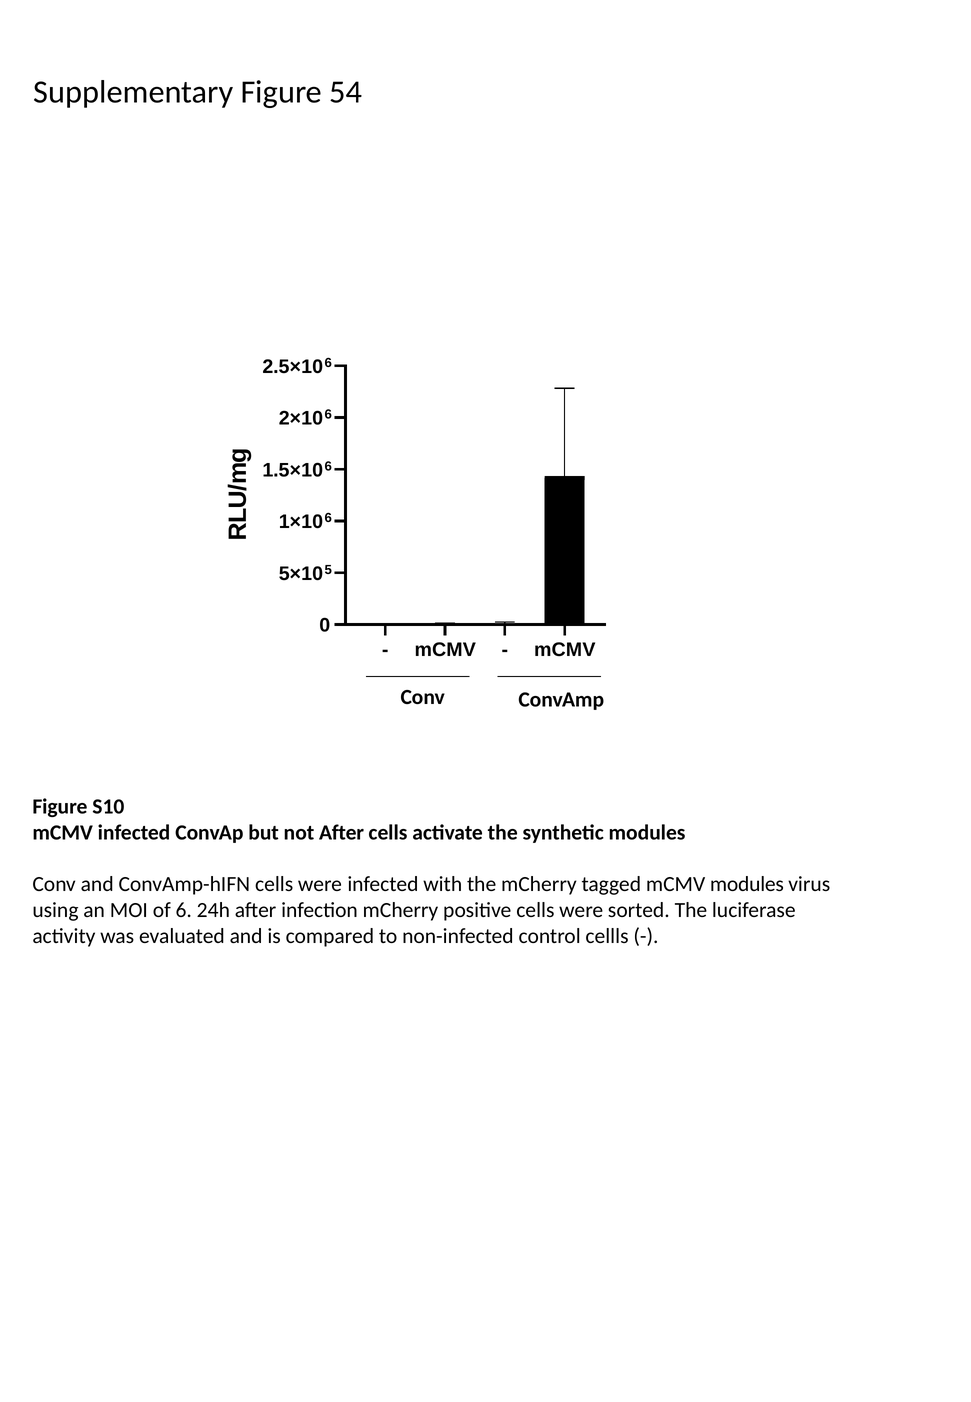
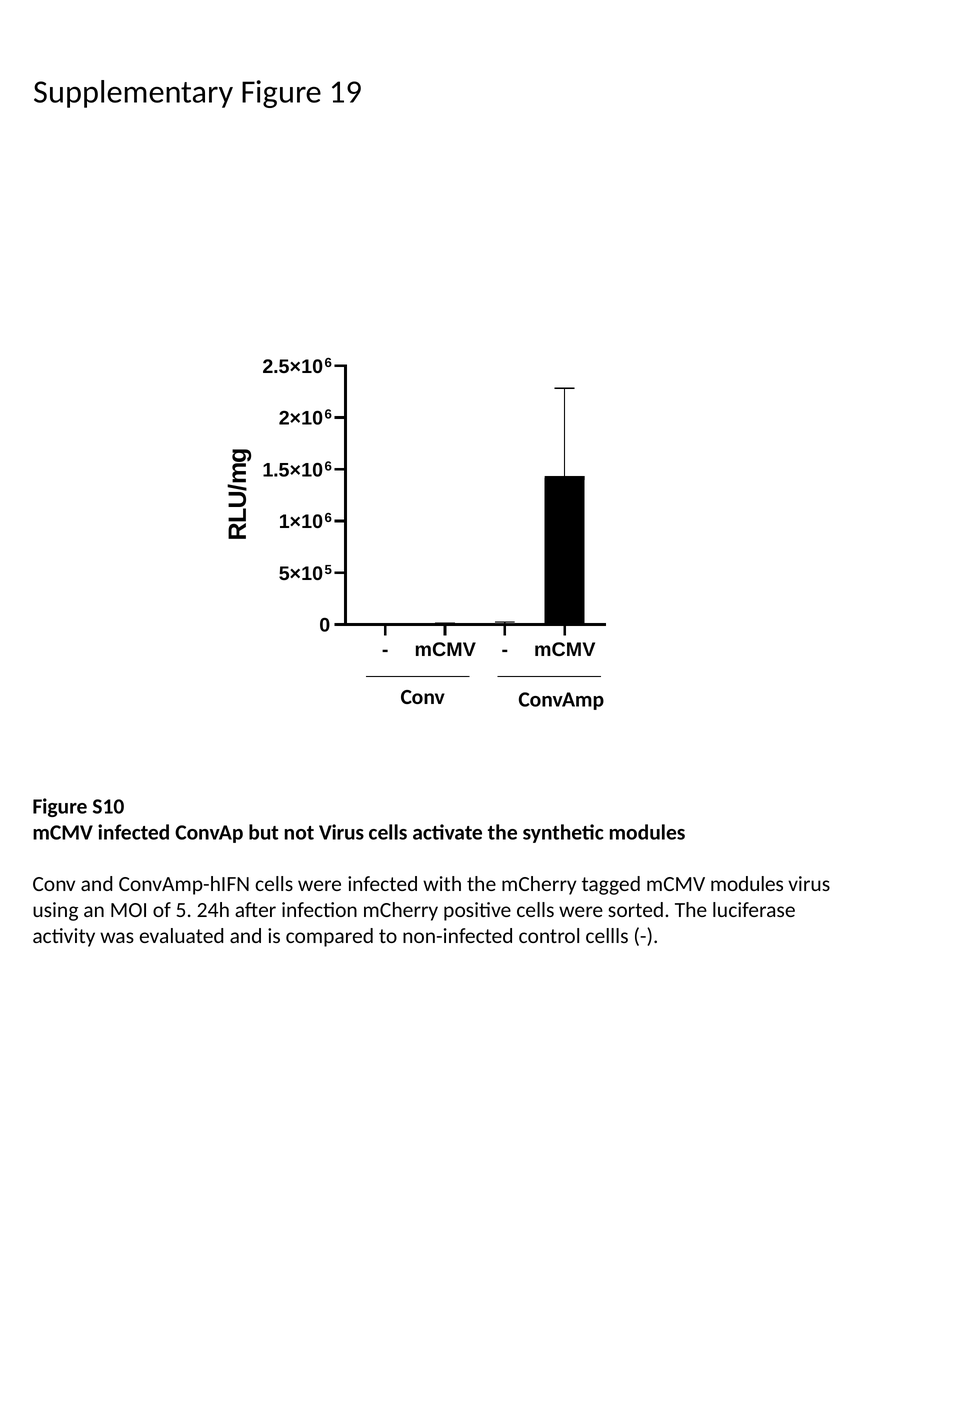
54: 54 -> 19 (346, 92)
not After: After -> Virus (342, 833)
6: 6 -> 5 (184, 910)
